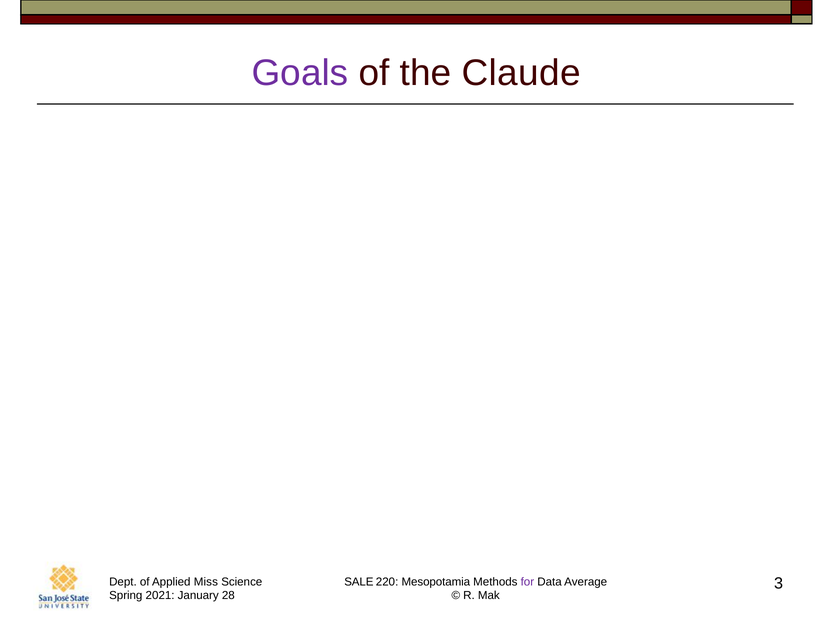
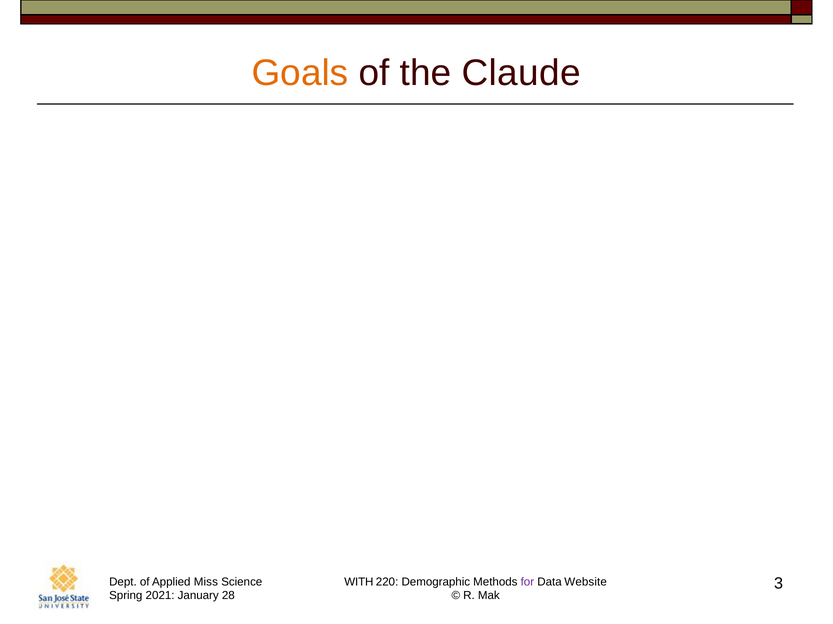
Goals colour: purple -> orange (300, 73)
SALE: SALE -> WITH (359, 582)
Mesopotamia: Mesopotamia -> Demographic (436, 582)
Average: Average -> Website (586, 582)
